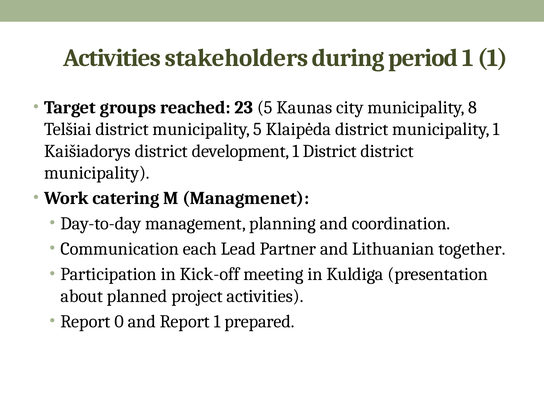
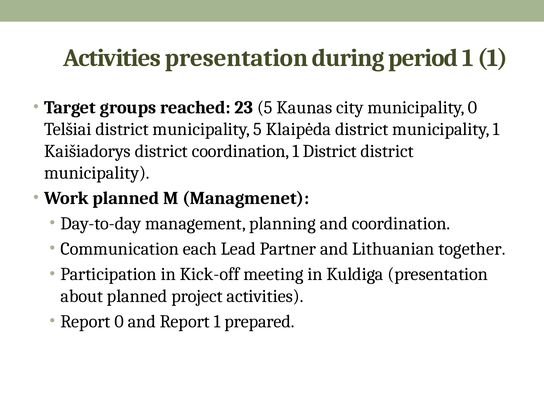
Activities stakeholders: stakeholders -> presentation (237, 58)
municipality 8: 8 -> 0 (472, 108)
district development: development -> coordination (240, 151)
Work catering: catering -> planned (126, 198)
